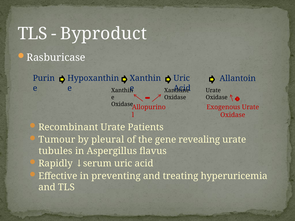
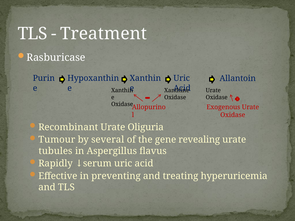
Byproduct: Byproduct -> Treatment (104, 34)
Patients: Patients -> Oliguria (146, 127)
pleural: pleural -> several (108, 140)
